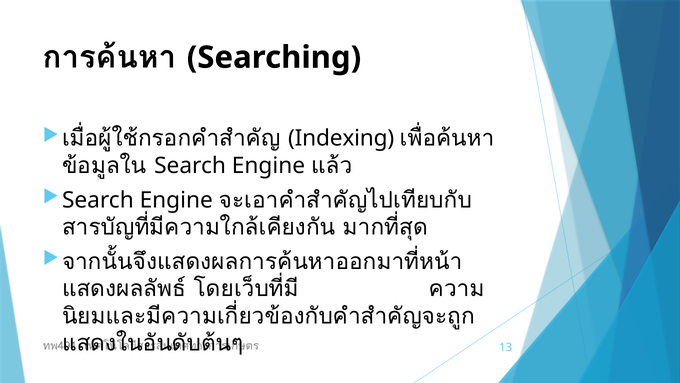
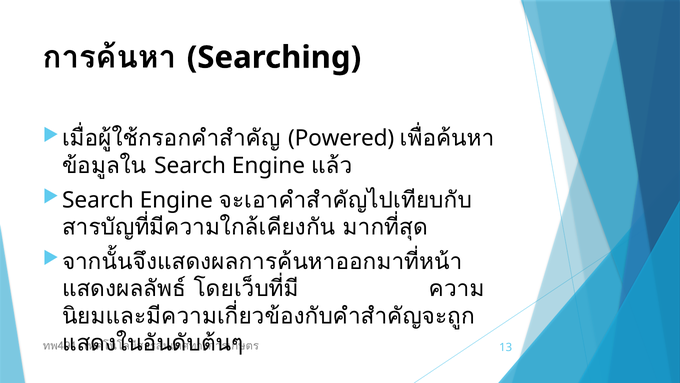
Indexing: Indexing -> Powered (341, 138)
